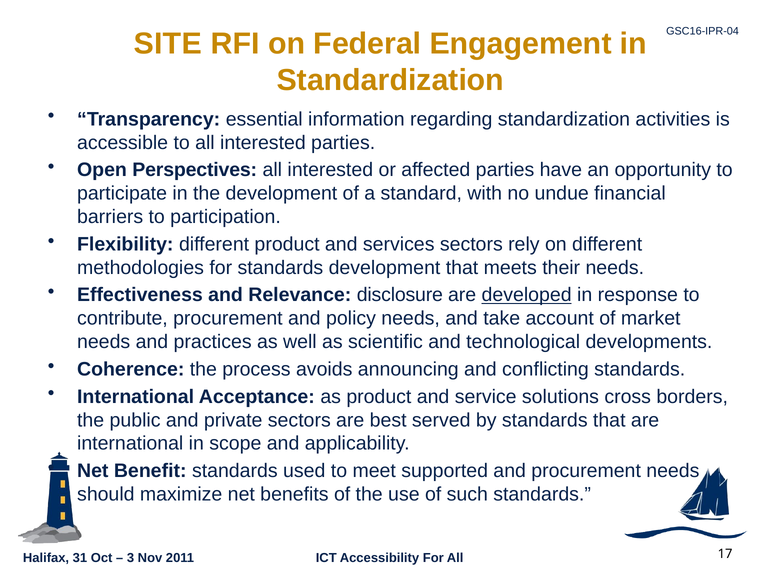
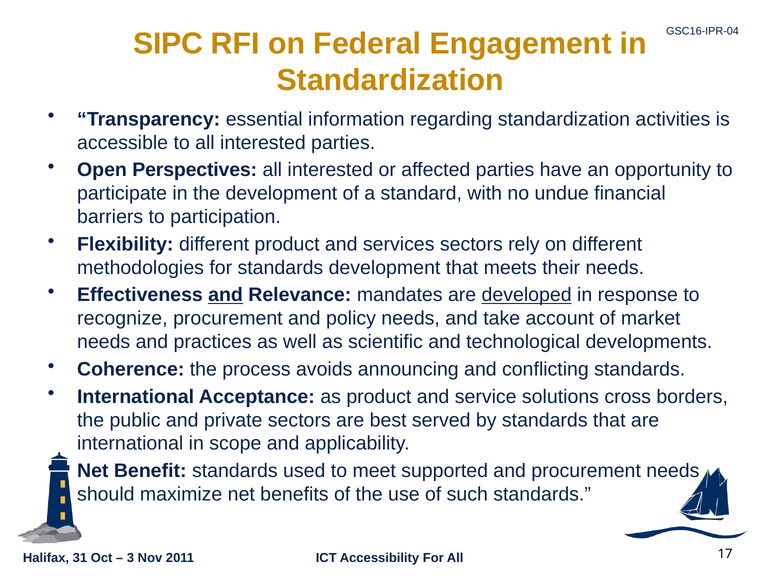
SITE: SITE -> SIPC (168, 44)
and underline: none -> present (226, 295)
disclosure: disclosure -> mandates (400, 295)
contribute: contribute -> recognize (122, 318)
